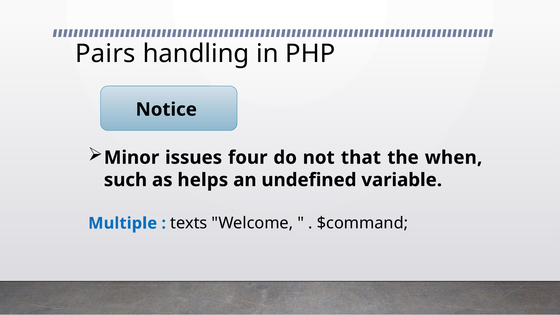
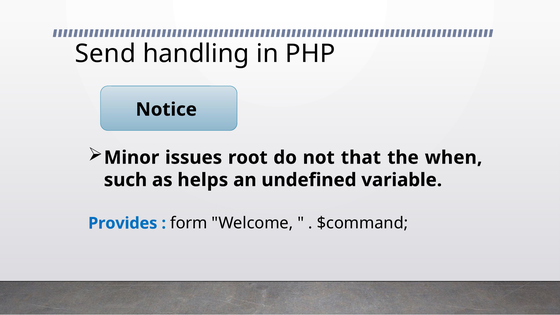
Pairs: Pairs -> Send (105, 54)
four: four -> root (248, 158)
Multiple: Multiple -> Provides (123, 223)
texts: texts -> form (189, 223)
